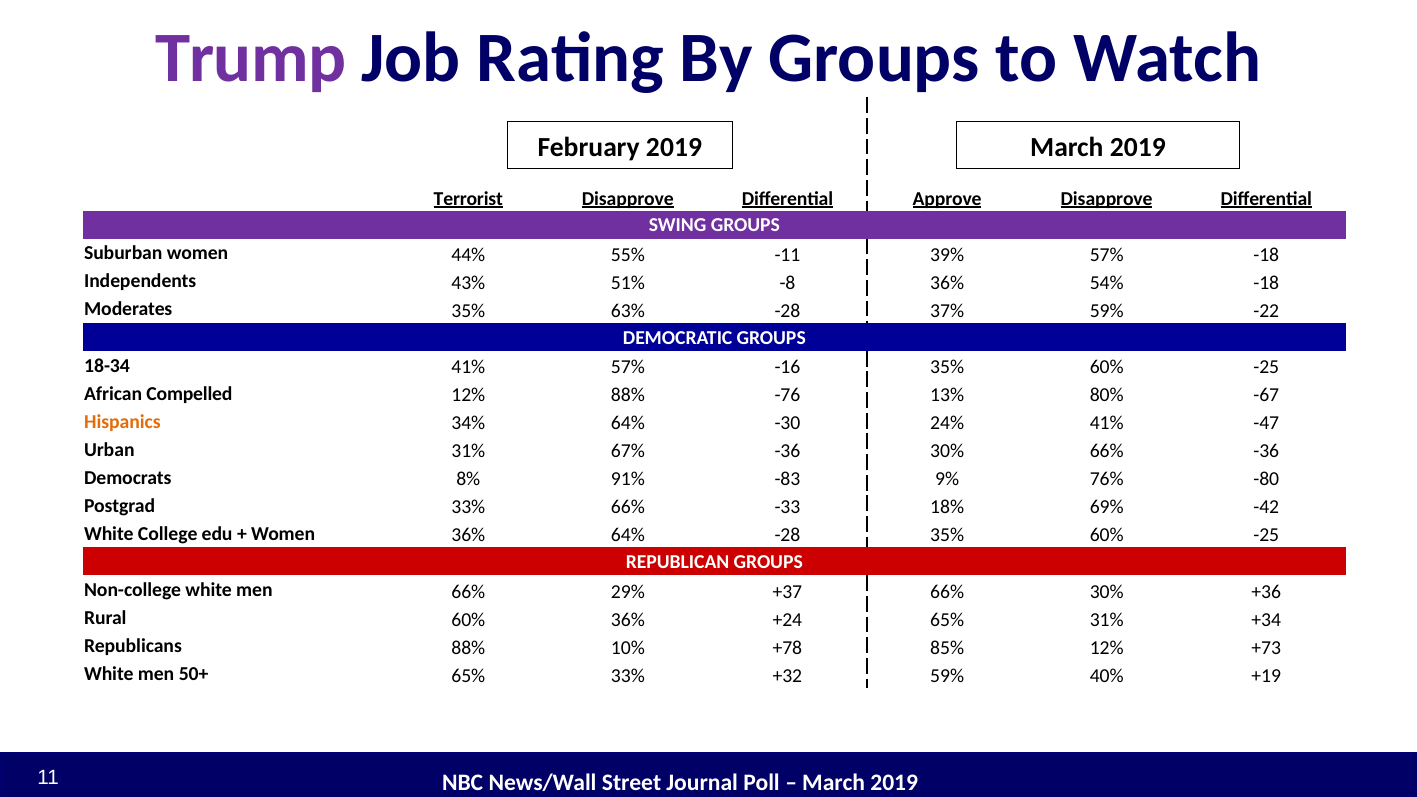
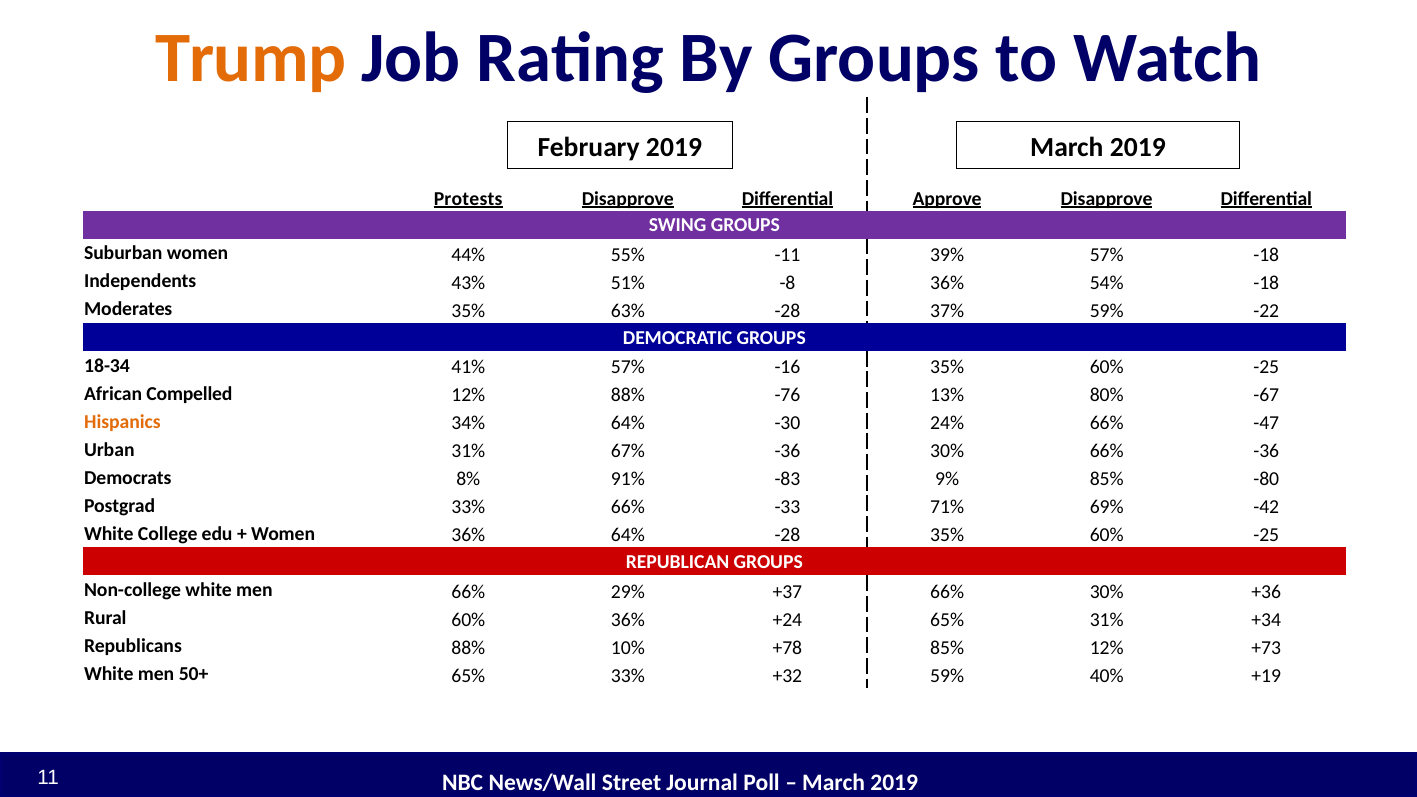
Trump colour: purple -> orange (251, 58)
Terrorist: Terrorist -> Protests (468, 199)
24% 41%: 41% -> 66% (1107, 423)
9% 76%: 76% -> 85% (1107, 479)
18%: 18% -> 71% (947, 507)
